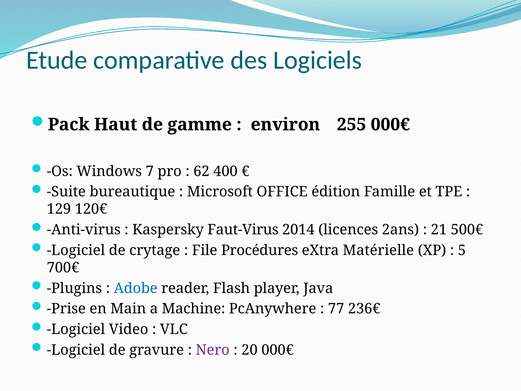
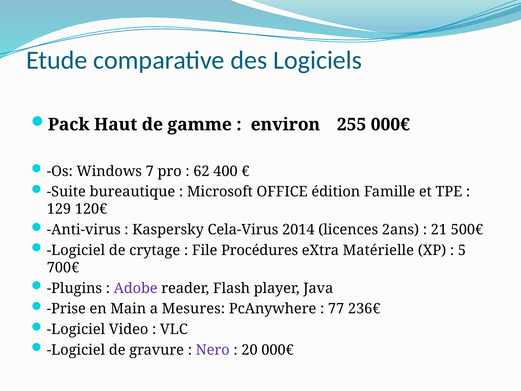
Faut-Virus: Faut-Virus -> Cela-Virus (243, 230)
Adobe colour: blue -> purple (136, 288)
Machine: Machine -> Mesures (193, 309)
